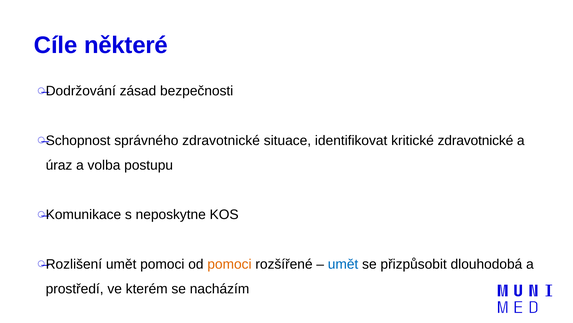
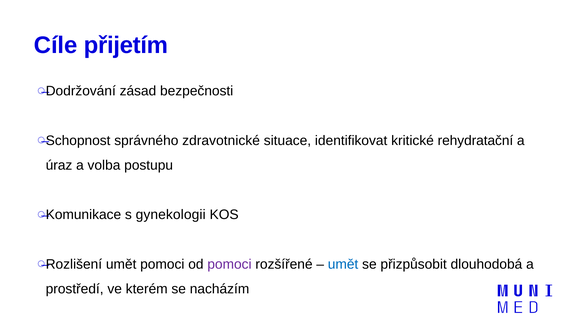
některé: některé -> přijetím (126, 45)
kritické zdravotnické: zdravotnické -> rehydratační (475, 140)
neposkytne: neposkytne -> gynekologii (171, 214)
pomoci colour: orange -> purple (229, 264)
